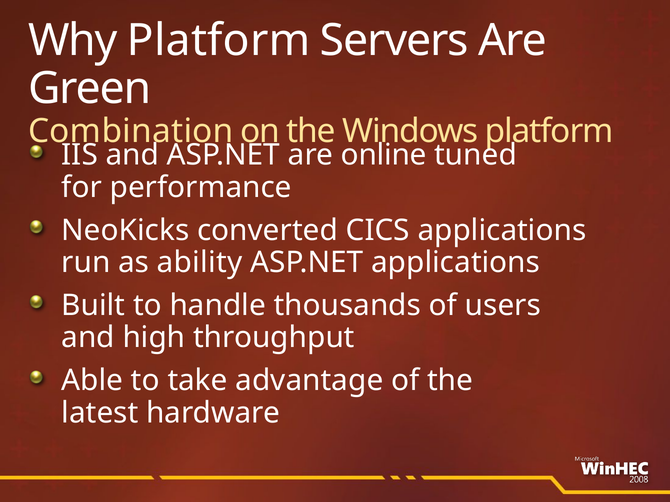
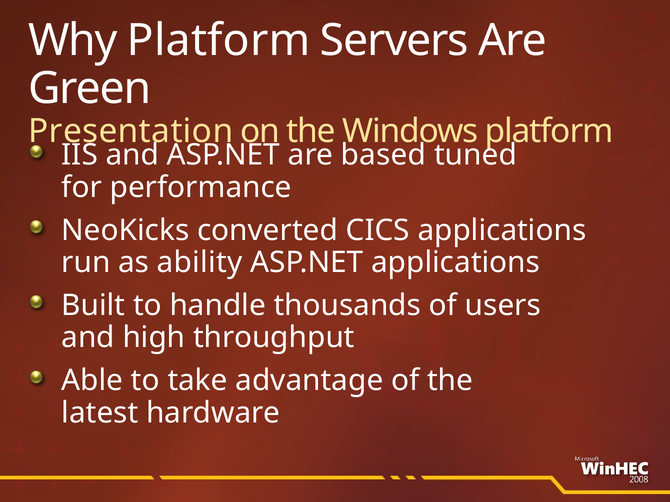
Combination: Combination -> Presentation (131, 131)
online: online -> based (383, 155)
